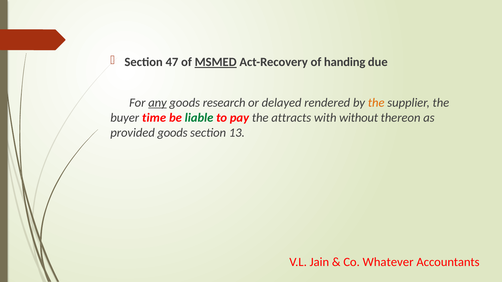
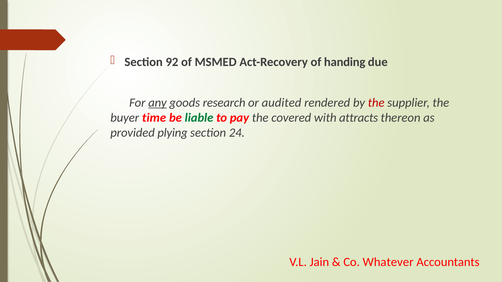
47: 47 -> 92 (172, 62)
MSMED underline: present -> none (216, 62)
delayed: delayed -> audited (282, 103)
the colour: orange -> red (376, 103)
attracts: attracts -> covered (291, 118)
without: without -> attracts (359, 118)
provided goods: goods -> plying (173, 133)
13: 13 -> 24 (237, 133)
